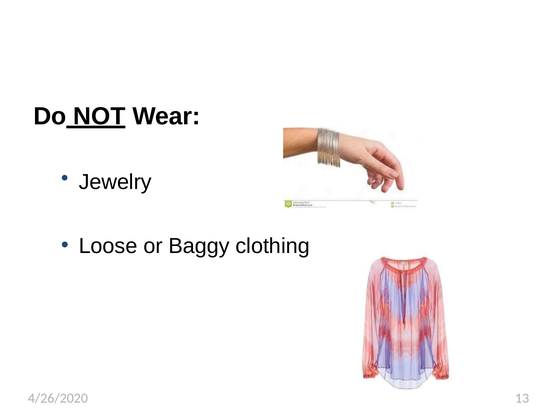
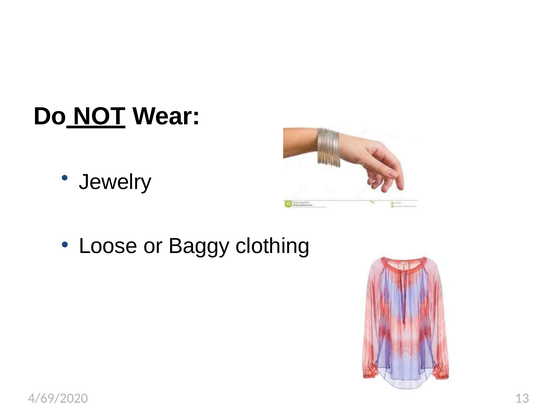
4/26/2020: 4/26/2020 -> 4/69/2020 (58, 398)
